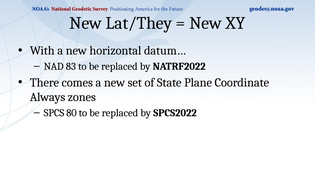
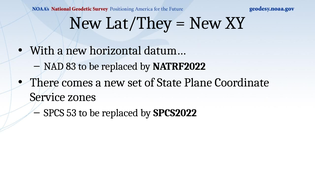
Always: Always -> Service (48, 97)
80: 80 -> 53 (71, 113)
